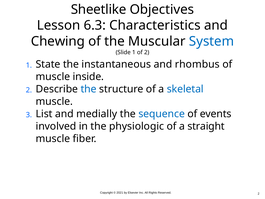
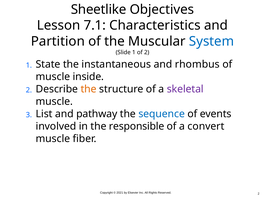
6.3: 6.3 -> 7.1 (95, 25)
Chewing: Chewing -> Partition (58, 41)
the colour: blue -> orange (89, 89)
skeletal colour: blue -> purple (185, 89)
medially: medially -> pathway (97, 114)
physiologic: physiologic -> responsible (137, 126)
straight: straight -> convert (206, 126)
